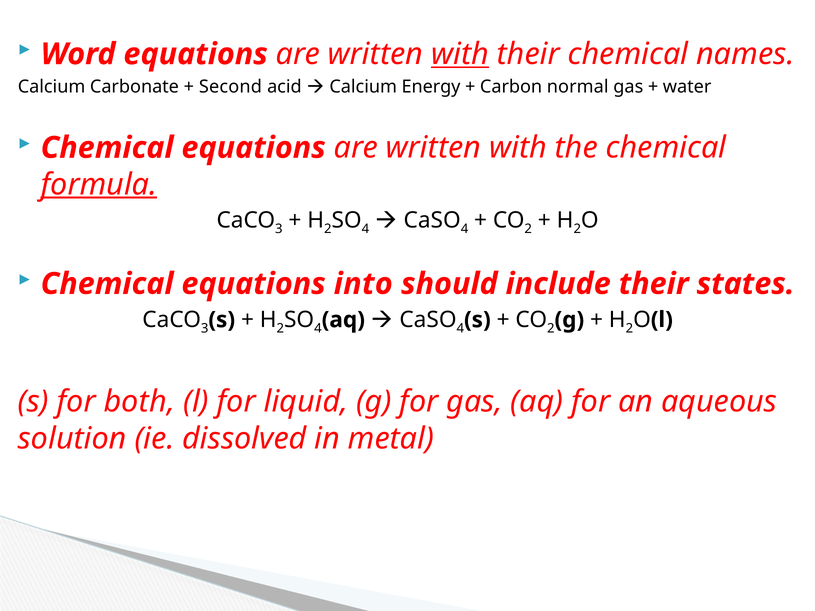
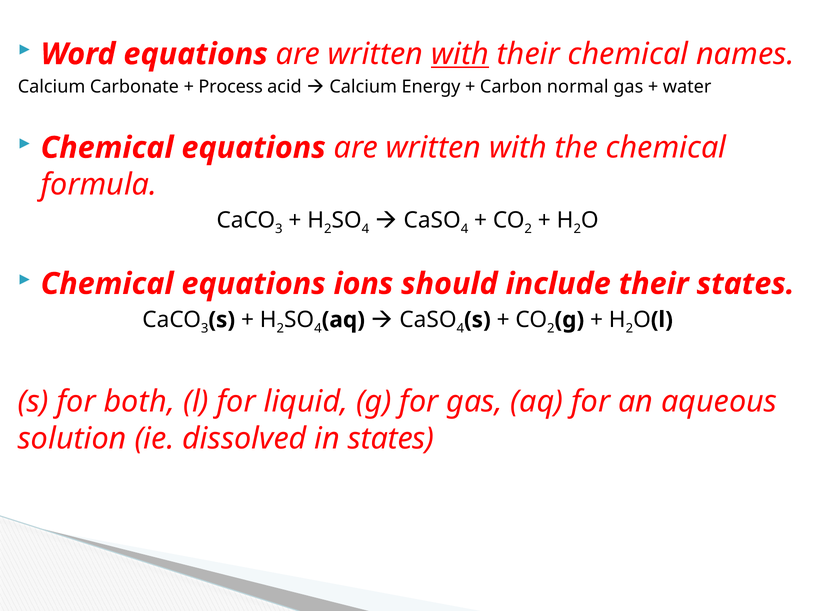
Second: Second -> Process (231, 87)
formula underline: present -> none (99, 185)
into: into -> ions (363, 284)
in metal: metal -> states (391, 439)
